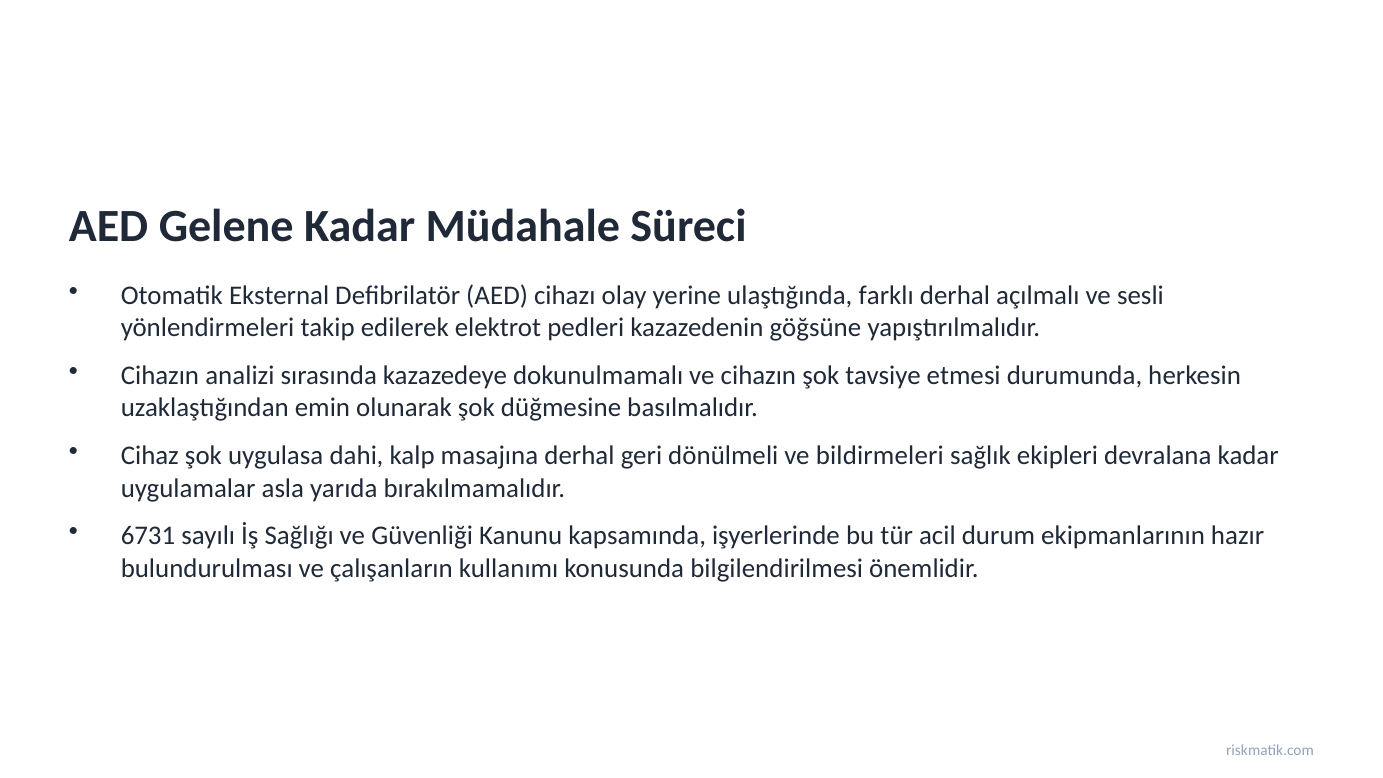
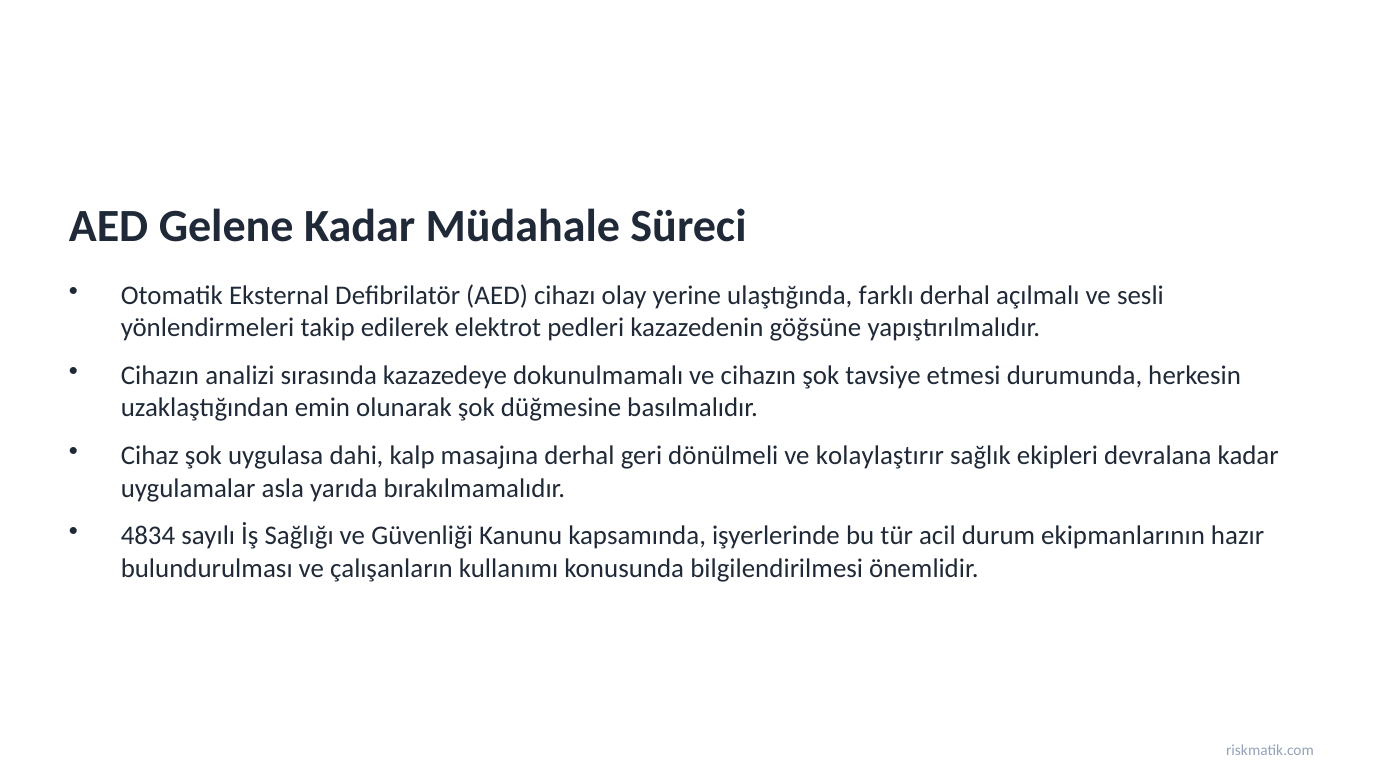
bildirmeleri: bildirmeleri -> kolaylaştırır (880, 456)
6731: 6731 -> 4834 (148, 536)
